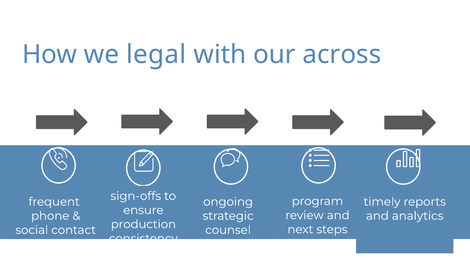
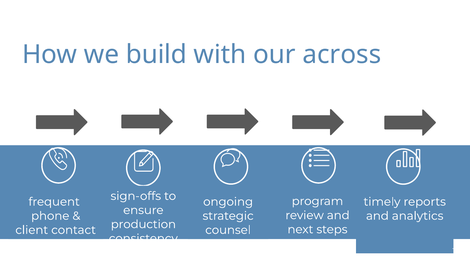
legal: legal -> build (156, 54)
social: social -> client (32, 229)
